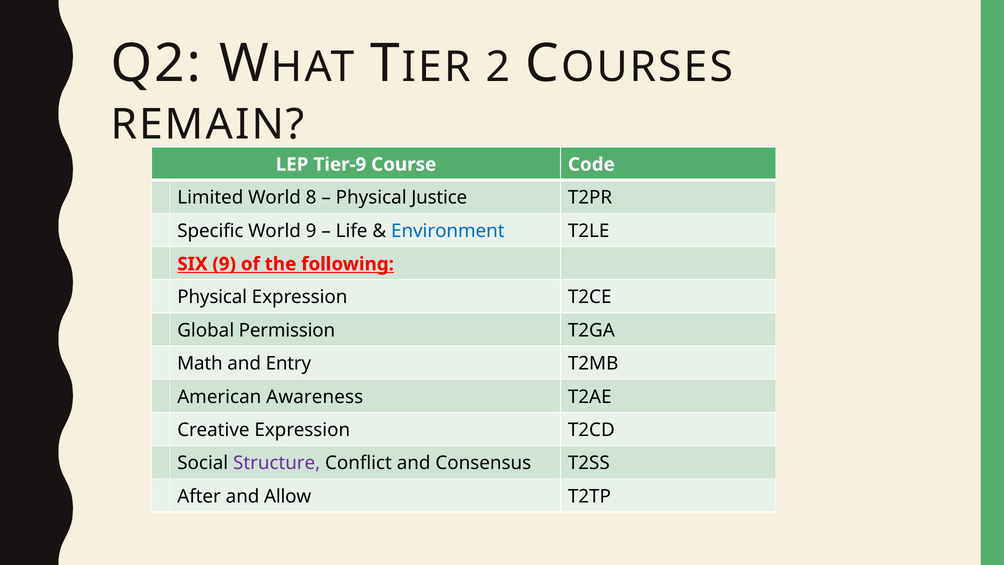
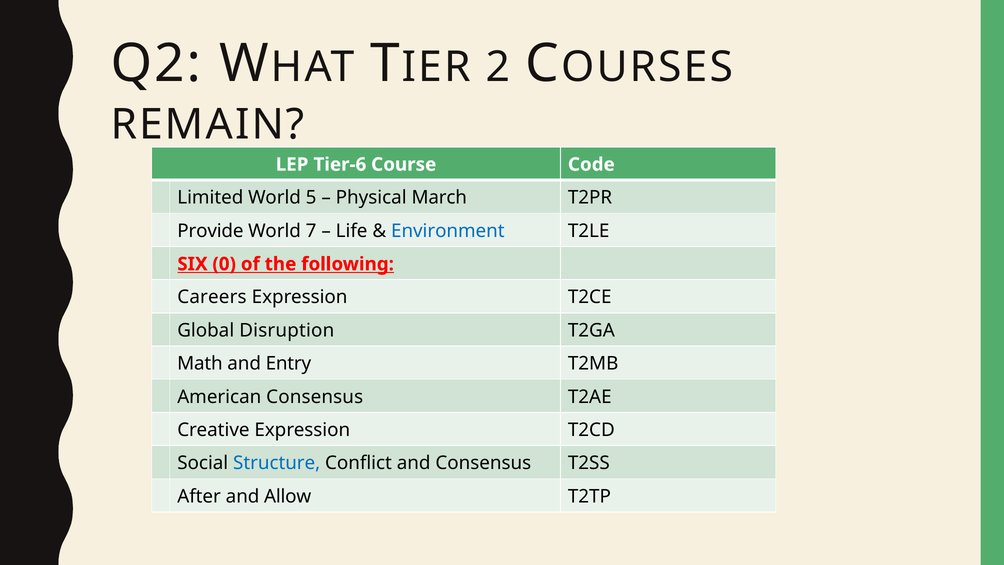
Tier-9: Tier-9 -> Tier-6 (340, 164)
8: 8 -> 5 (311, 198)
Justice: Justice -> March (439, 198)
Specific: Specific -> Provide (210, 231)
World 9: 9 -> 7 (311, 231)
SIX 9: 9 -> 0 (224, 264)
Physical: Physical -> Careers (212, 297)
Permission: Permission -> Disruption (287, 330)
American Awareness: Awareness -> Consensus (315, 397)
Structure colour: purple -> blue (277, 463)
